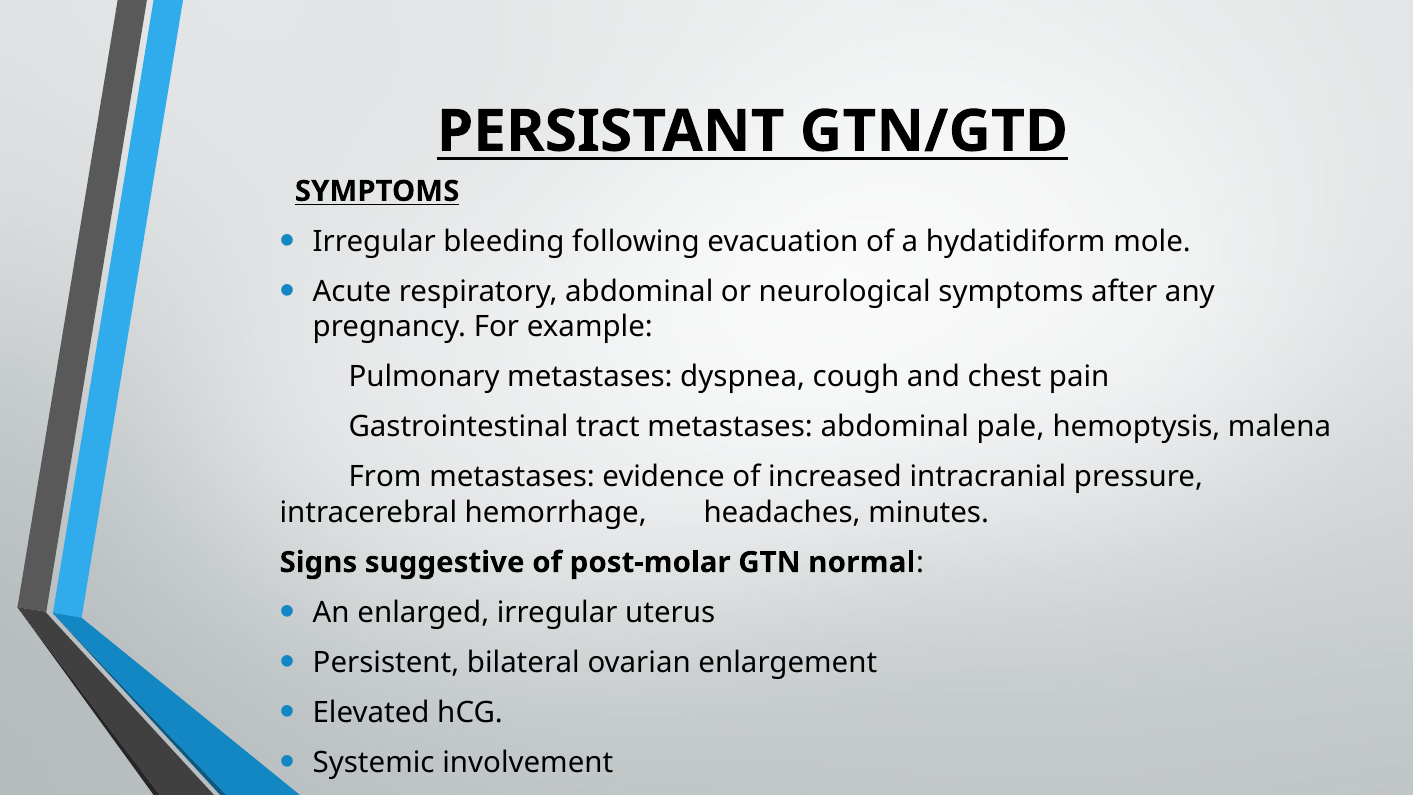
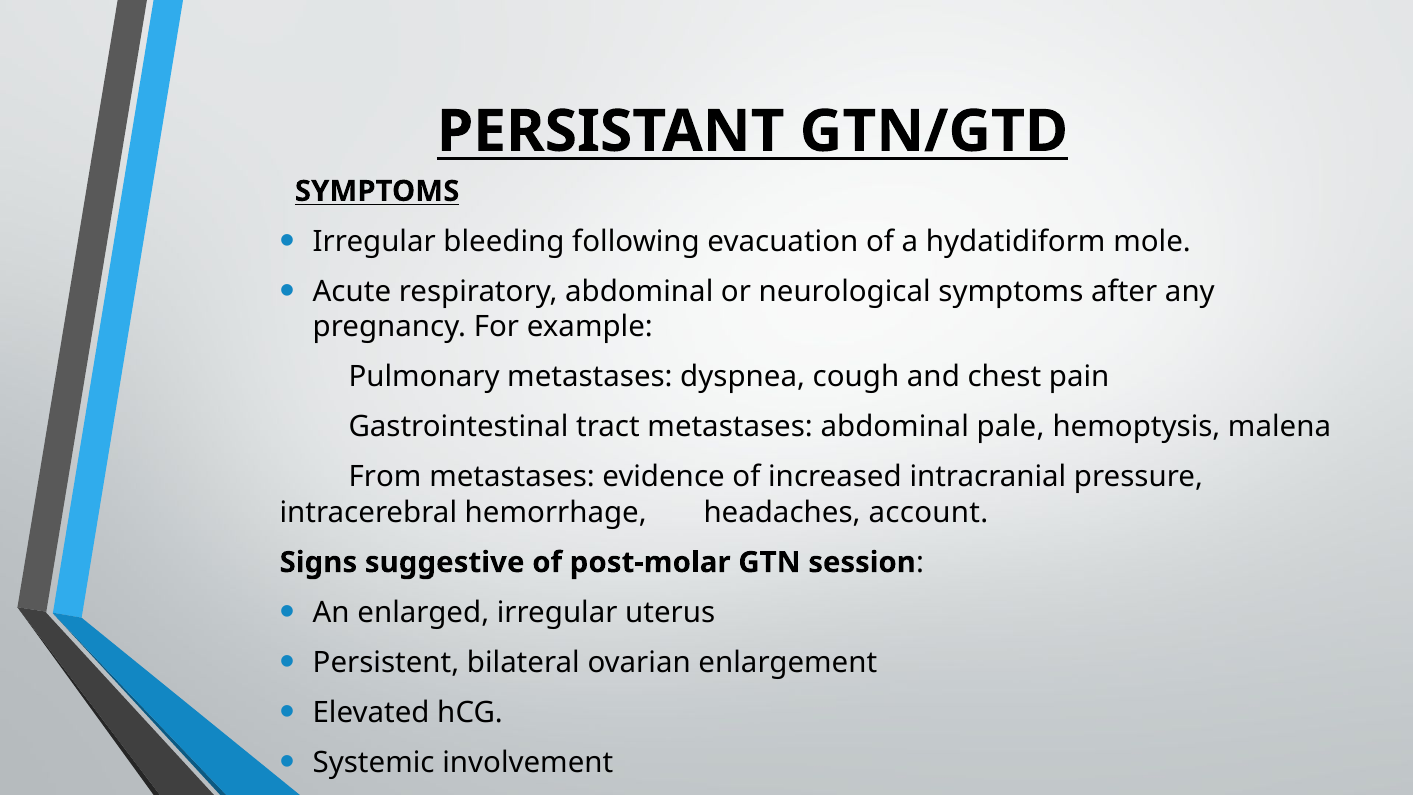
minutes: minutes -> account (928, 512)
normal: normal -> session (862, 562)
